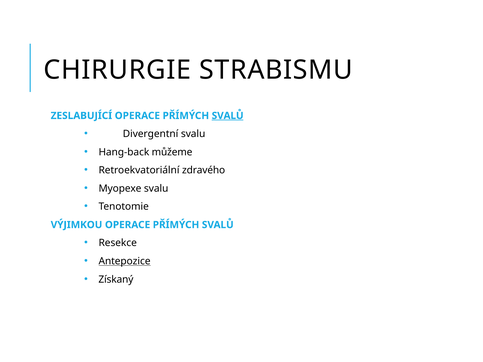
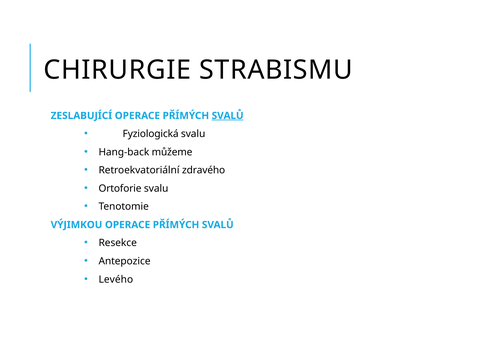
Divergentní: Divergentní -> Fyziologická (151, 134)
Myopexe: Myopexe -> Ortoforie (120, 189)
Antepozice underline: present -> none (125, 261)
Získaný: Získaný -> Levého (116, 280)
